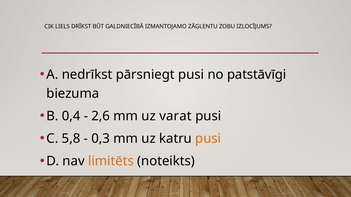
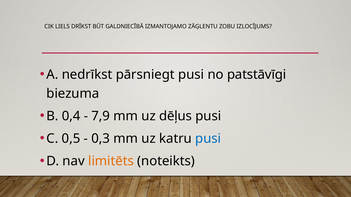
2,6: 2,6 -> 7,9 (101, 116)
varat: varat -> dēļus (176, 116)
5,8: 5,8 -> 0,5 (71, 139)
pusi colour: orange -> blue (208, 139)
